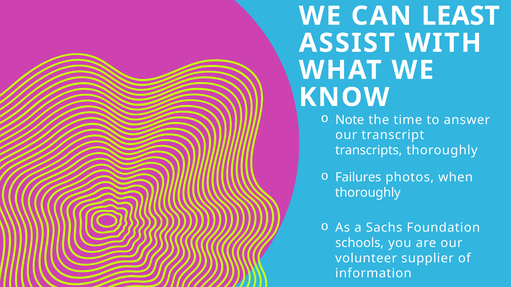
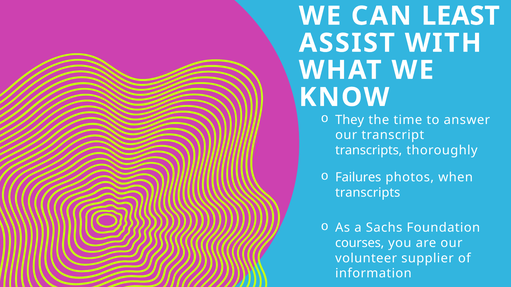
Note: Note -> They (350, 120)
thoroughly: thoroughly -> transcripts (368, 193)
schools: schools -> courses (360, 243)
